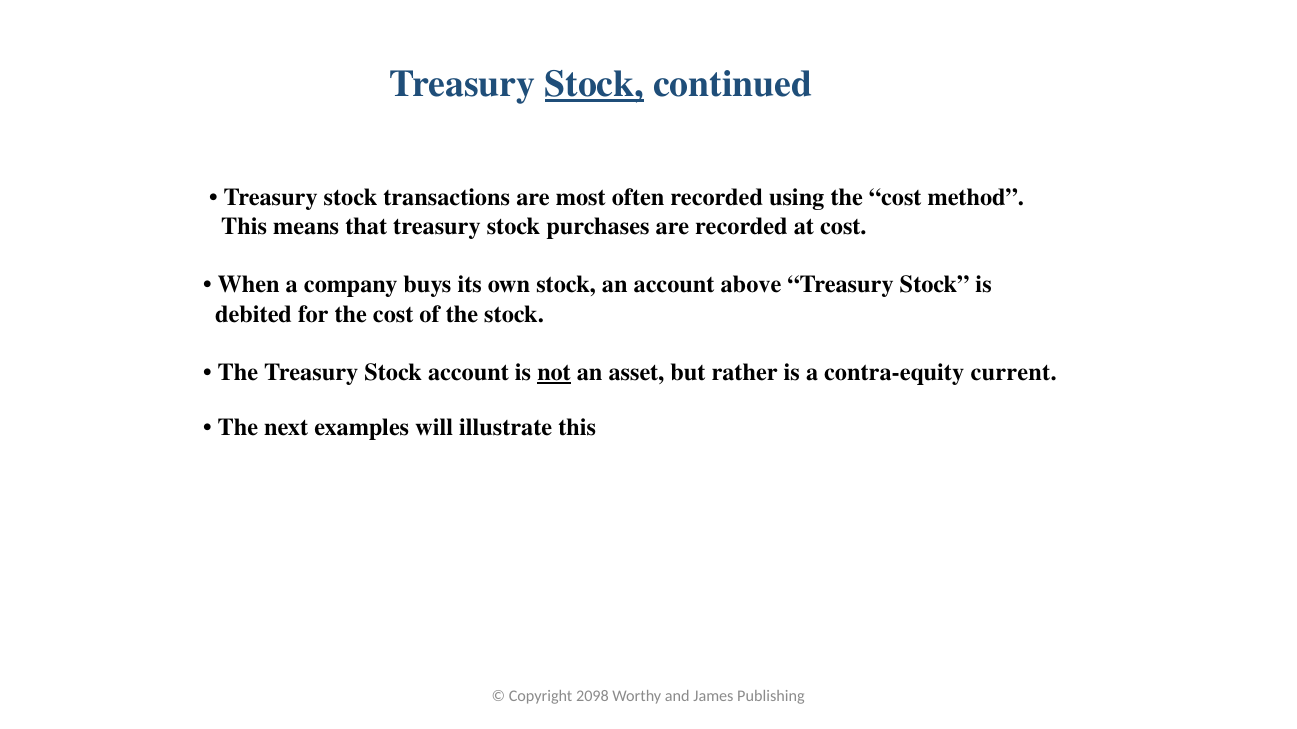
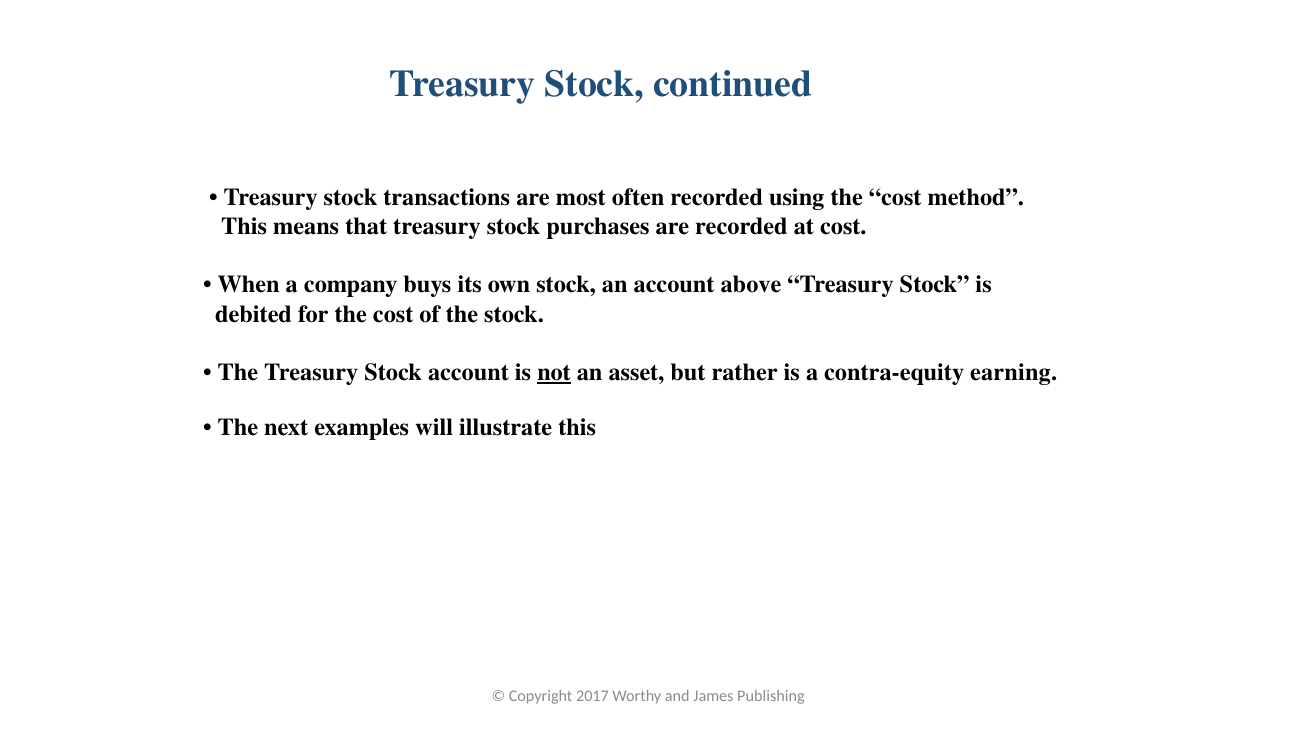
Stock underline: present -> none (594, 84)
current: current -> earning (1014, 373)
2098: 2098 -> 2017 (592, 697)
